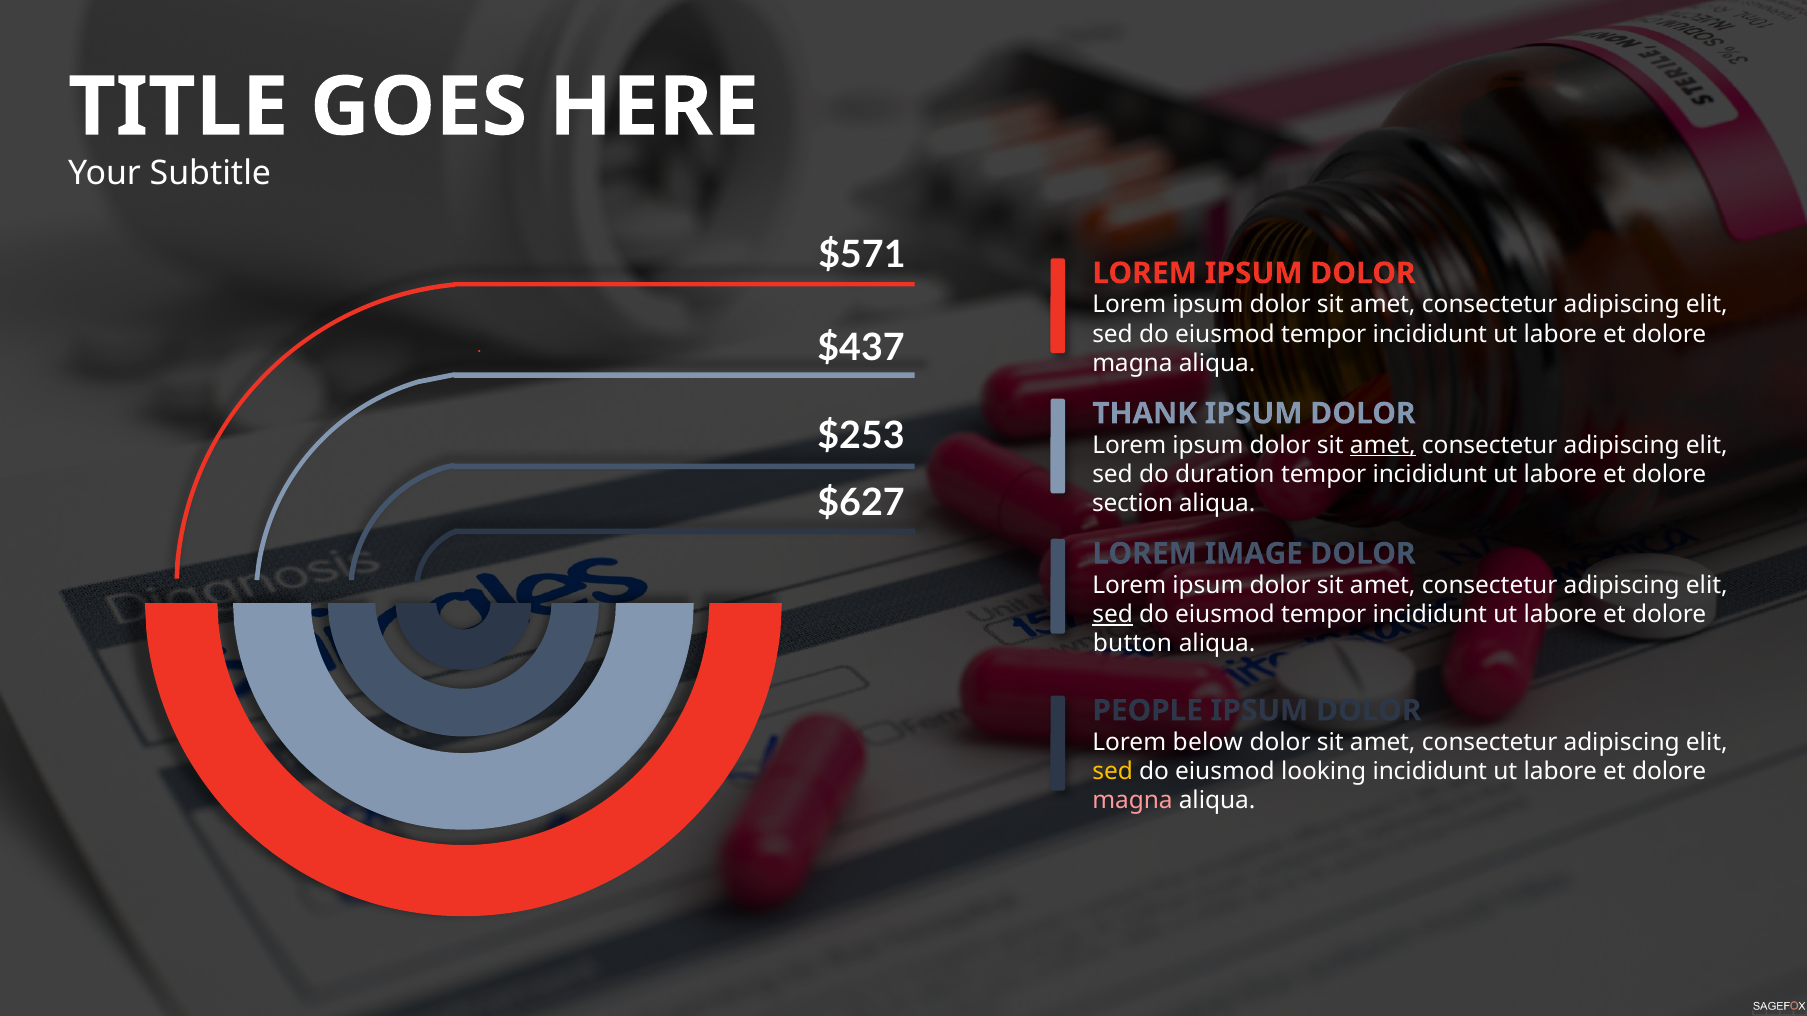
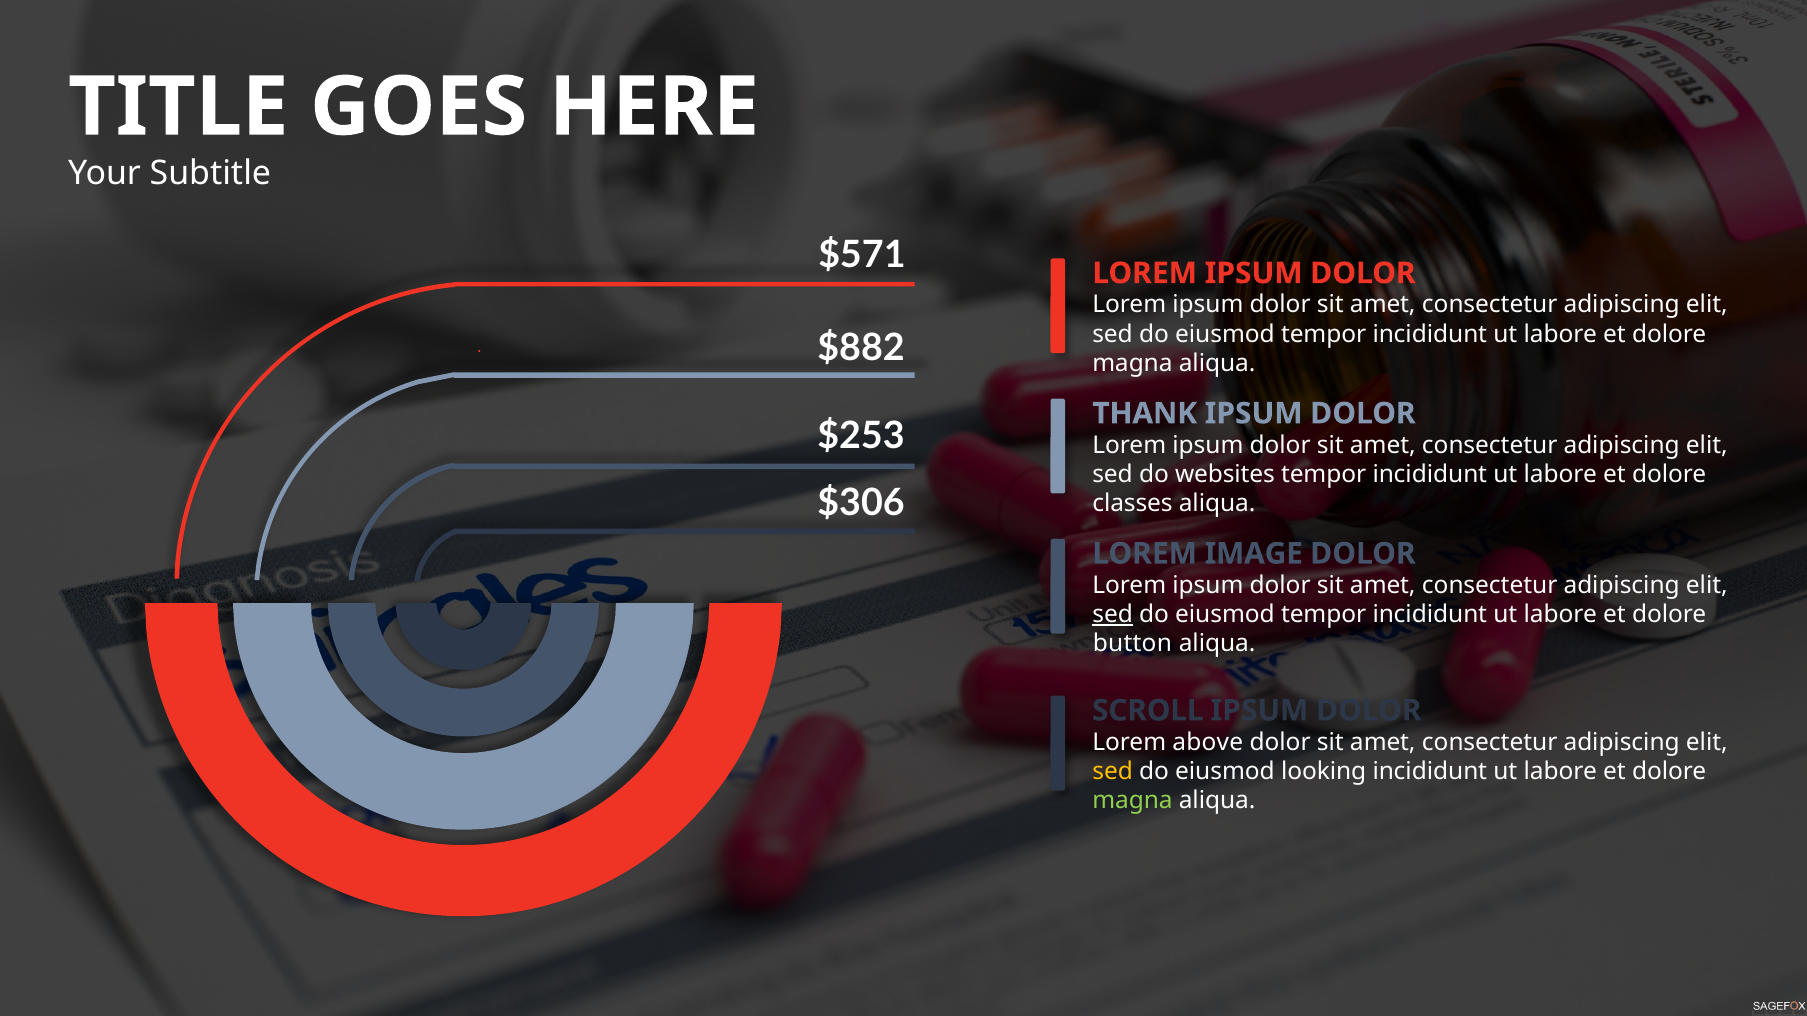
$437: $437 -> $882 (861, 348)
amet underline: present -> none (1383, 445)
duration: duration -> websites (1225, 475)
$627: $627 -> $306 (861, 504)
section: section -> classes (1133, 504)
PEOPLE: PEOPLE -> SCROLL (1148, 711)
below: below -> above (1208, 742)
magna colour: pink -> light green (1133, 801)
